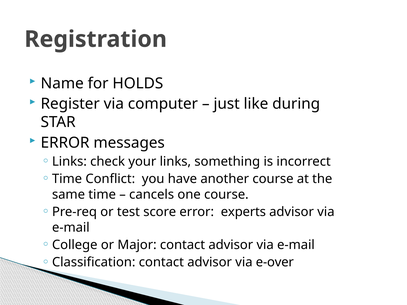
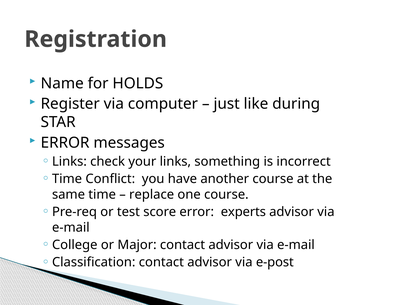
cancels: cancels -> replace (152, 195)
e-over: e-over -> e-post (275, 262)
